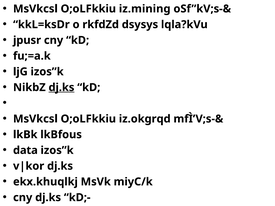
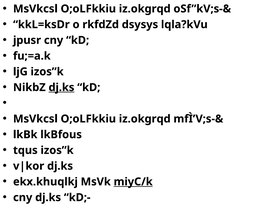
iz.mining: iz.mining -> iz.okgrqd (145, 9)
data: data -> tqus (25, 150)
miyC/k underline: none -> present (133, 182)
